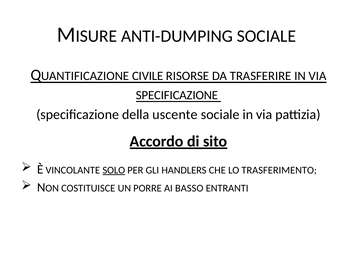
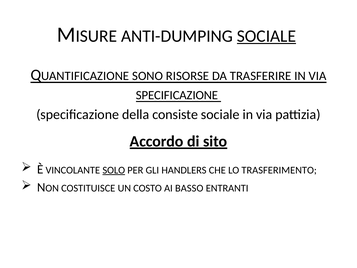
SOCIALE underline: none -> present (266, 36)
CIVILE: CIVILE -> SONO (148, 76)
uscente: uscente -> consiste (175, 114)
PORRE: PORRE -> COSTO (148, 188)
